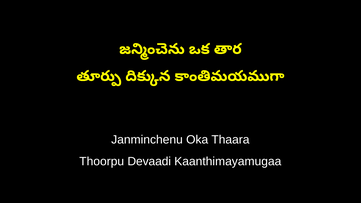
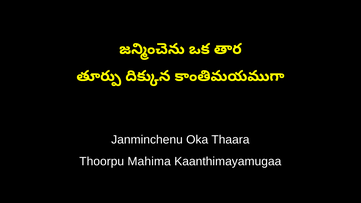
Devaadi: Devaadi -> Mahima (149, 161)
